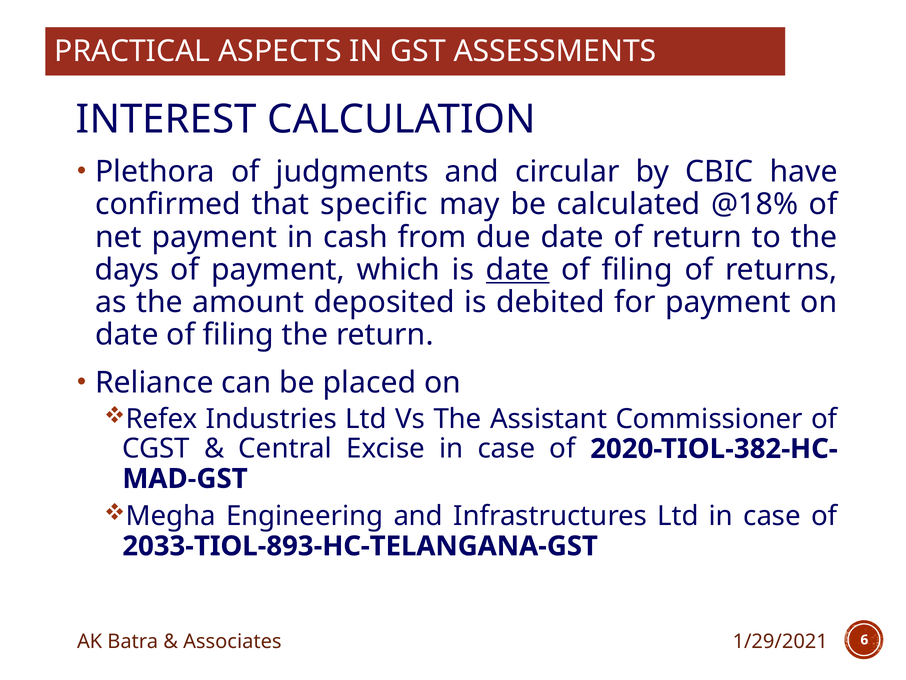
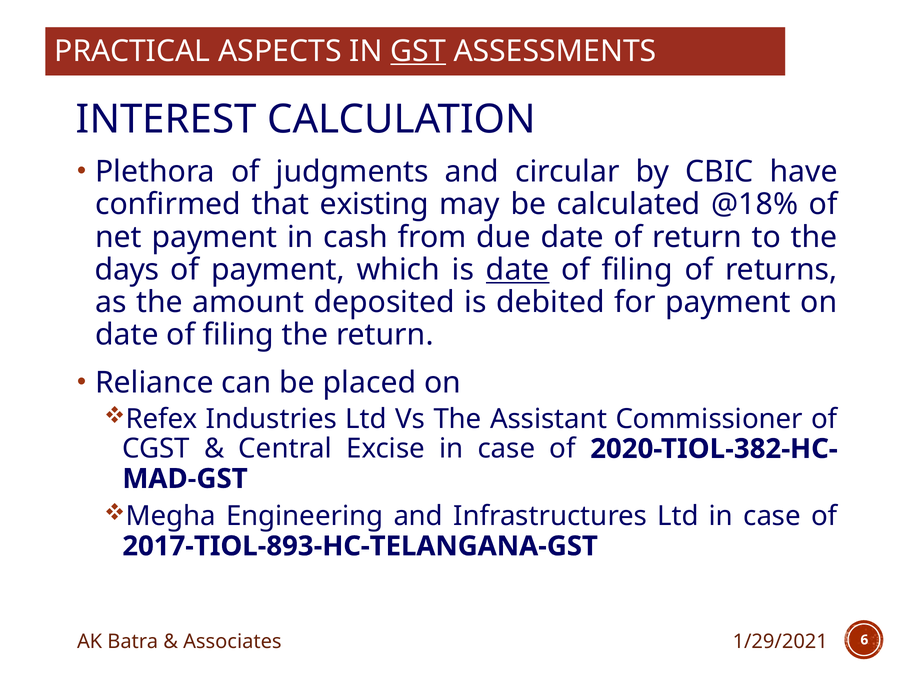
GST underline: none -> present (418, 51)
specific: specific -> existing (374, 204)
2033-TIOL-893-HC-TELANGANA-GST: 2033-TIOL-893-HC-TELANGANA-GST -> 2017-TIOL-893-HC-TELANGANA-GST (360, 546)
